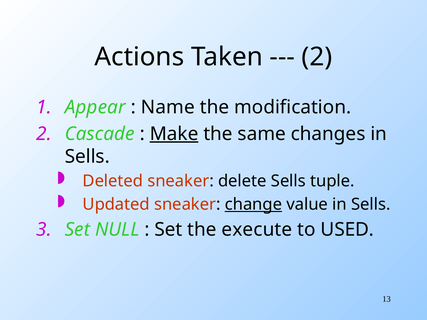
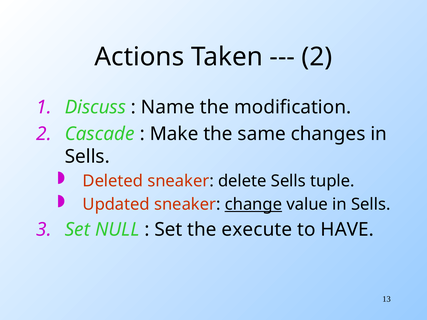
Appear: Appear -> Discuss (95, 107)
Make underline: present -> none (174, 134)
USED: USED -> HAVE (347, 230)
